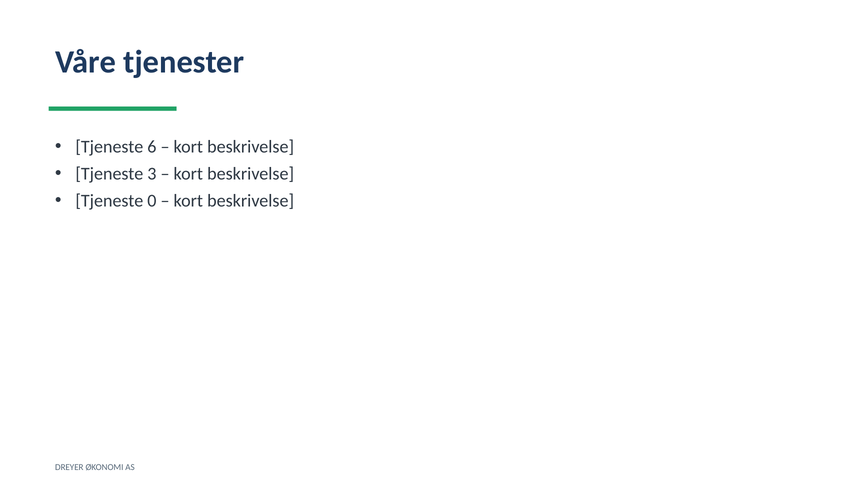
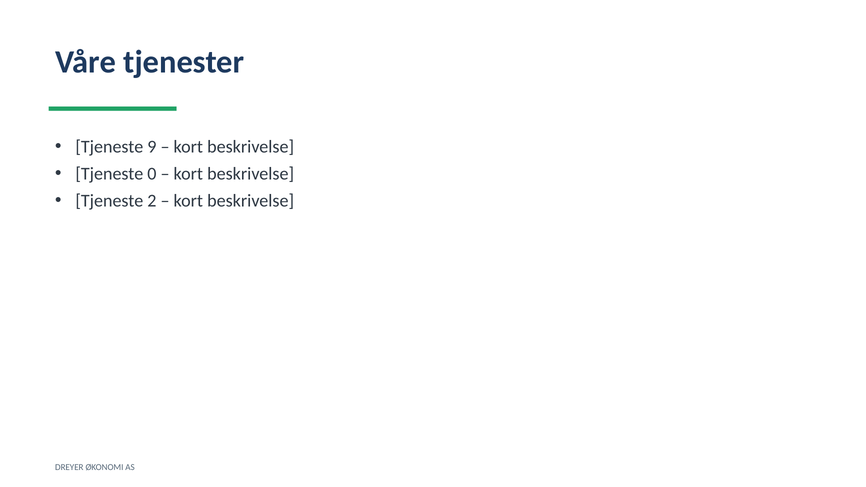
6: 6 -> 9 (152, 147)
3: 3 -> 0 (152, 174)
0: 0 -> 2 (152, 201)
